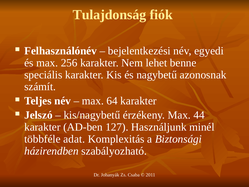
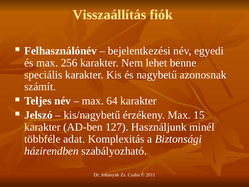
Tulajdonság: Tulajdonság -> Visszaállítás (109, 15)
44: 44 -> 15 (199, 115)
